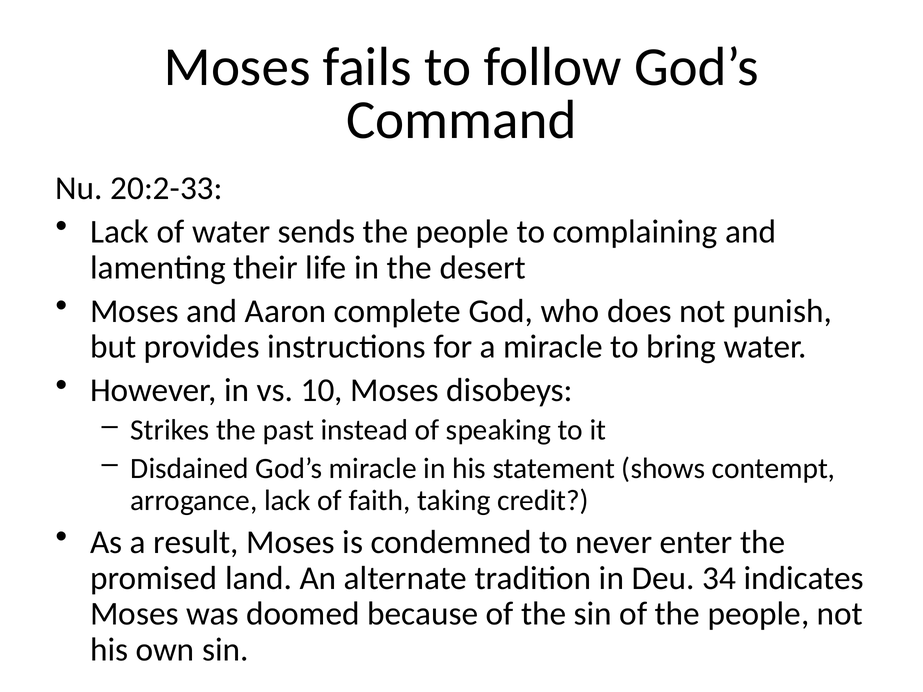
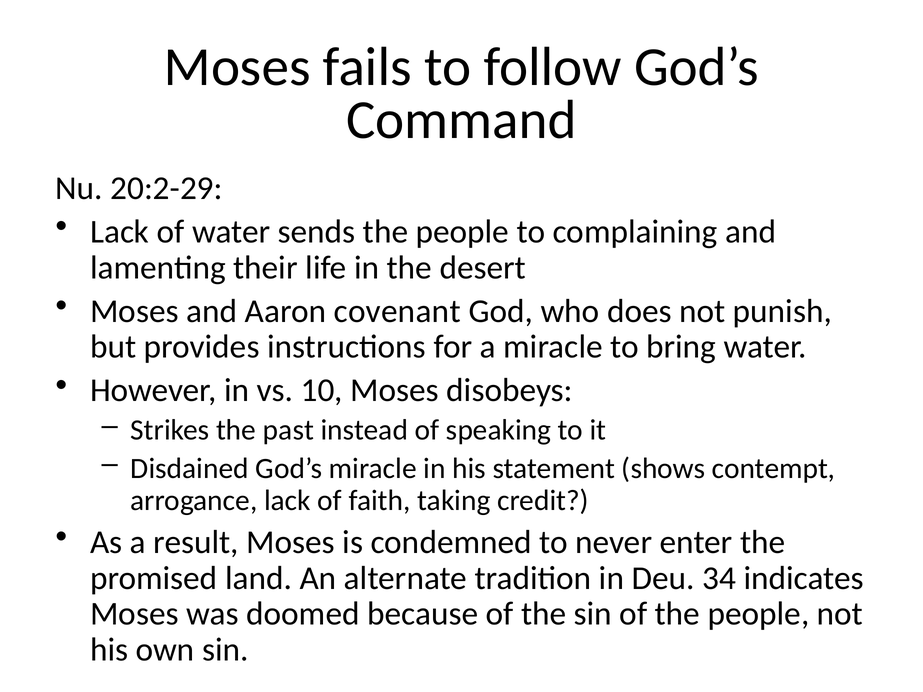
20:2-33: 20:2-33 -> 20:2-29 (167, 188)
complete: complete -> covenant (397, 311)
